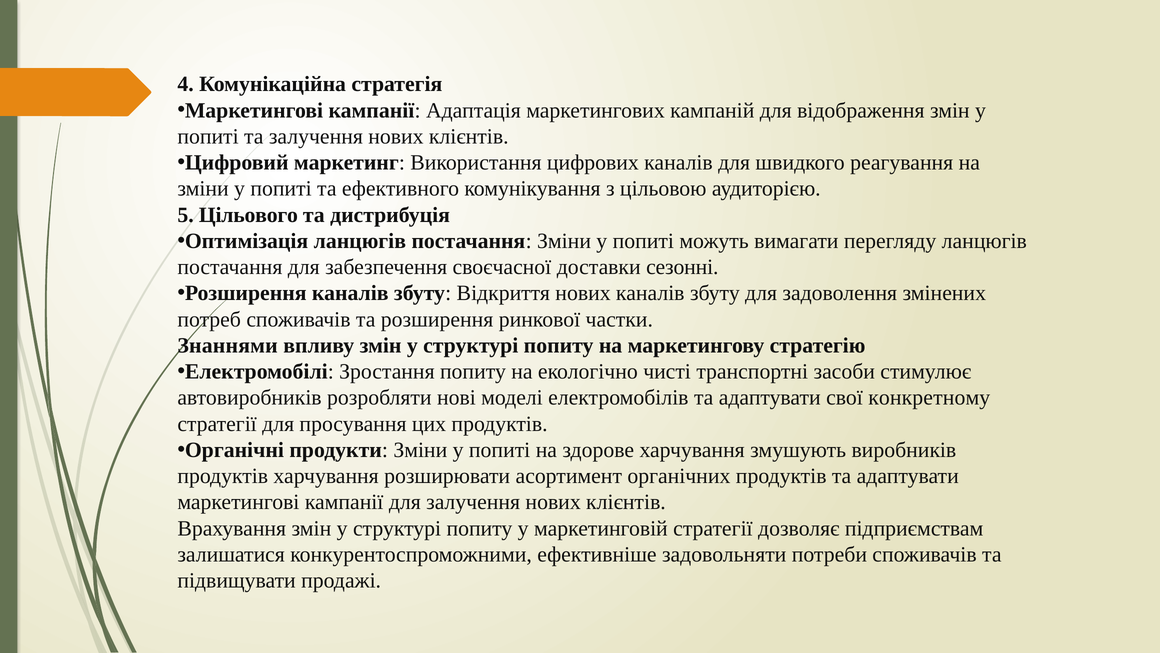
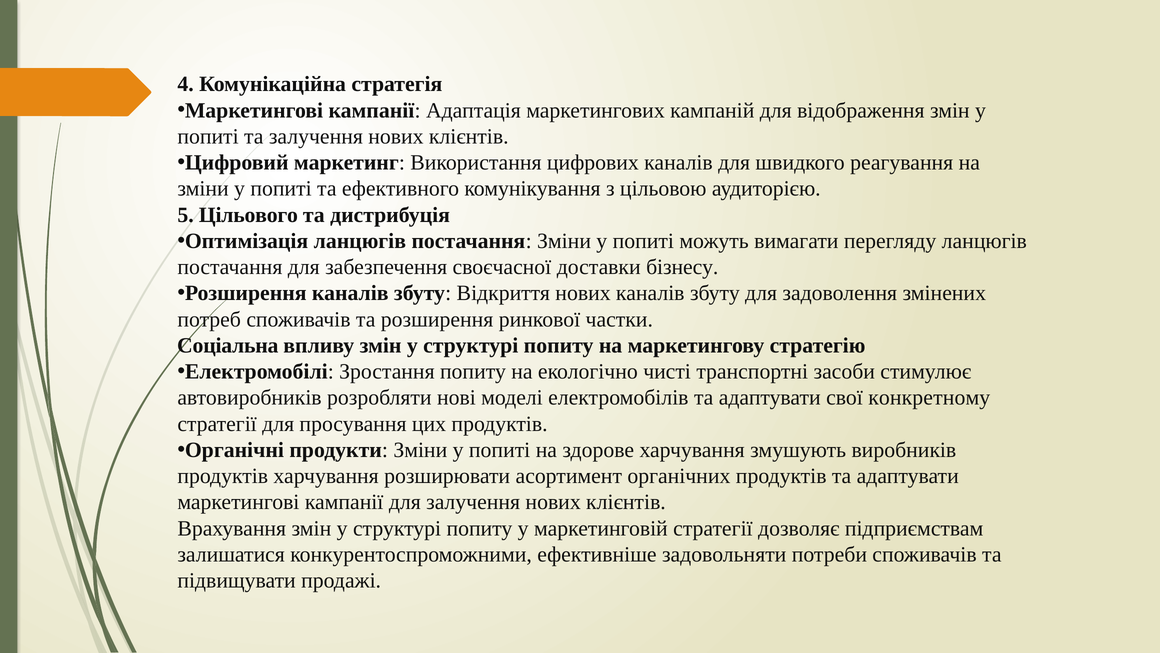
сезонні: сезонні -> бізнесу (682, 267)
Знаннями: Знаннями -> Соціальна (228, 345)
